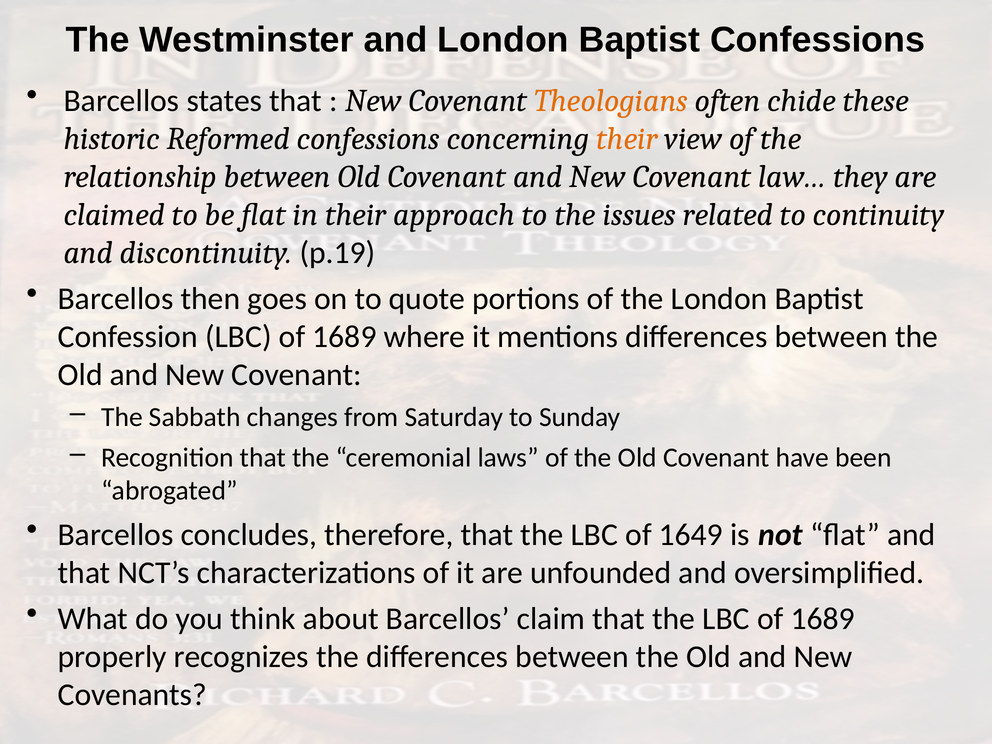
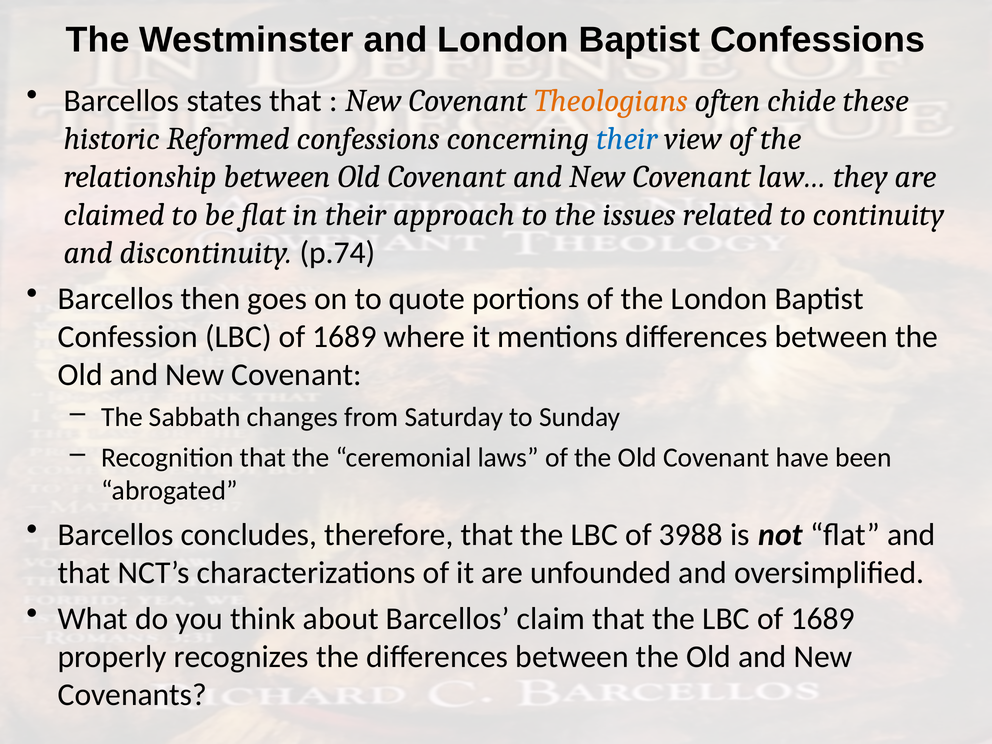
their colour: orange -> blue (627, 139)
p.19: p.19 -> p.74 (338, 253)
1649: 1649 -> 3988 (691, 535)
